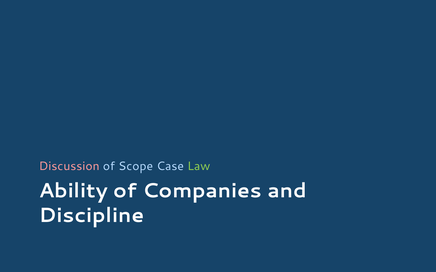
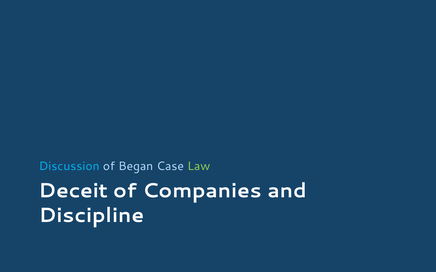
Discussion colour: pink -> light blue (69, 167)
Scope: Scope -> Began (136, 167)
Ability: Ability -> Deceit (73, 191)
